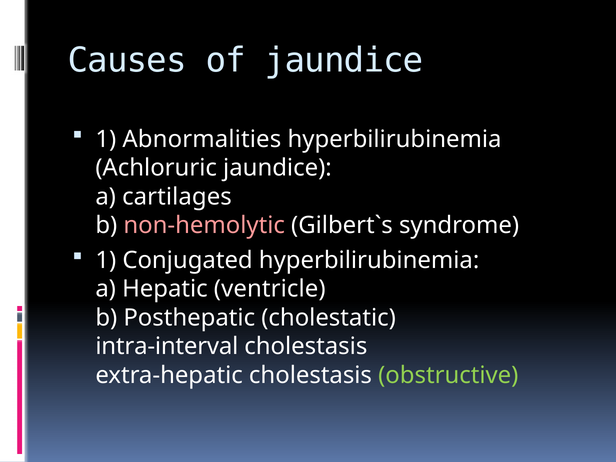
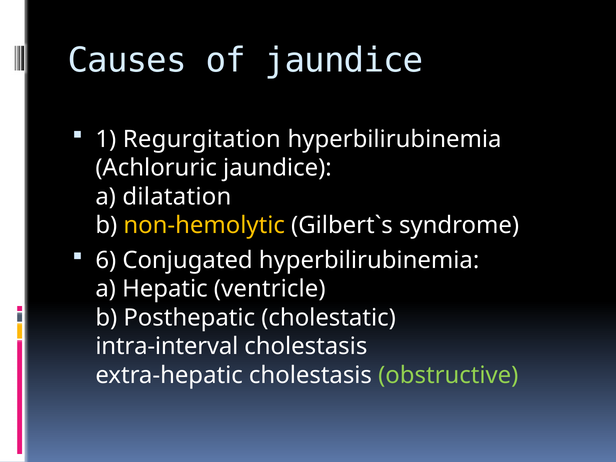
Abnormalities: Abnormalities -> Regurgitation (202, 139)
cartilages: cartilages -> dilatation (177, 197)
non-hemolytic colour: pink -> yellow (204, 226)
1: 1 -> 6 (106, 260)
